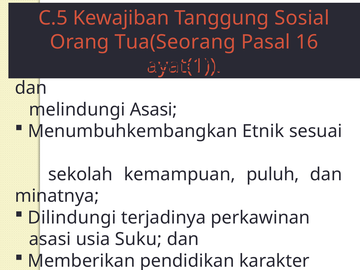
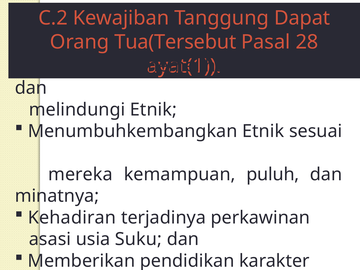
C.5: C.5 -> C.2 (53, 18)
Sosial: Sosial -> Dapat (302, 18)
Tua(Seorang: Tua(Seorang -> Tua(Tersebut (175, 42)
16: 16 -> 28 (307, 42)
melindungi Asasi: Asasi -> Etnik (153, 110)
sekolah: sekolah -> mereka (80, 174)
Dilindungi: Dilindungi -> Kehadiran (72, 218)
